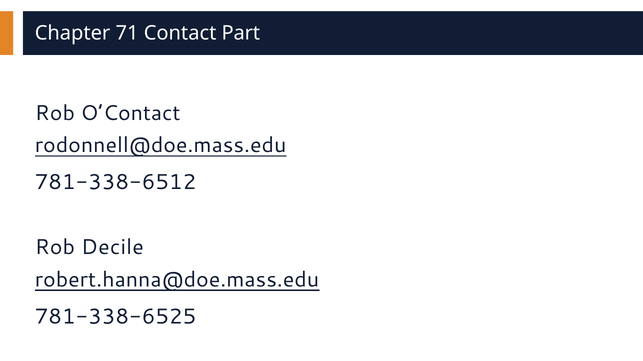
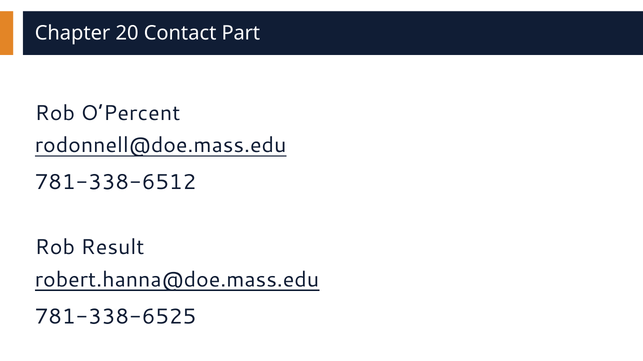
71: 71 -> 20 (127, 33)
O’Contact: O’Contact -> O’Percent (131, 113)
Decile: Decile -> Result (113, 248)
